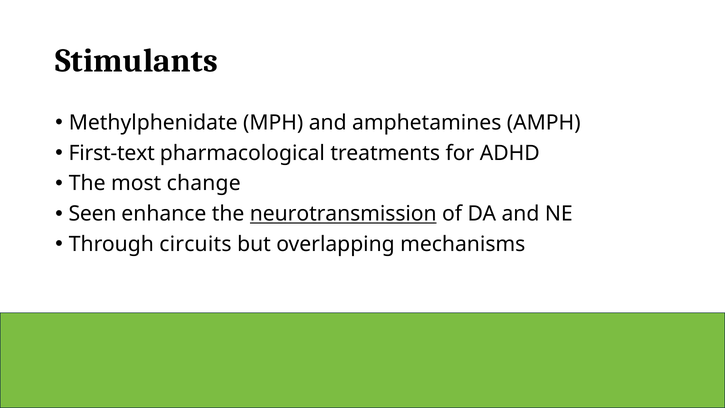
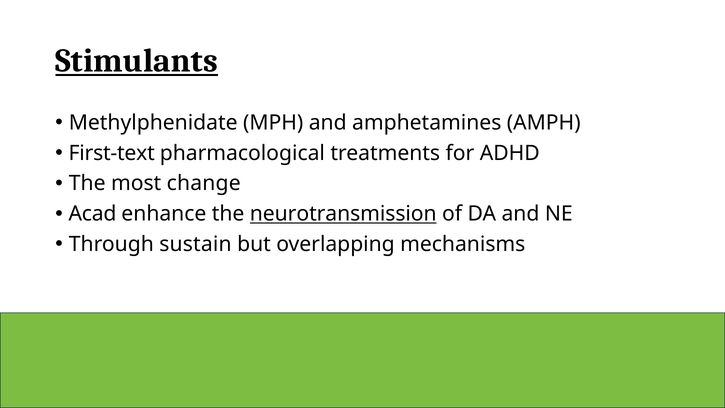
Stimulants underline: none -> present (137, 61)
Seen: Seen -> Acad (93, 214)
circuits: circuits -> sustain (195, 244)
